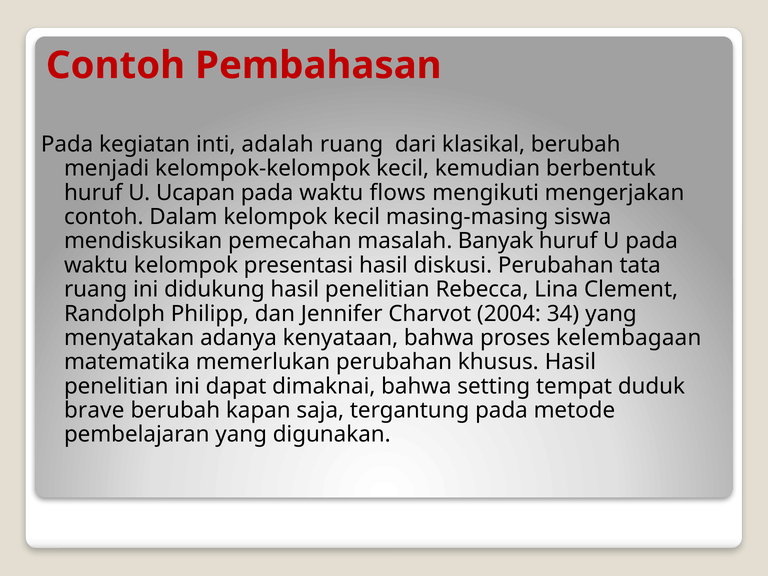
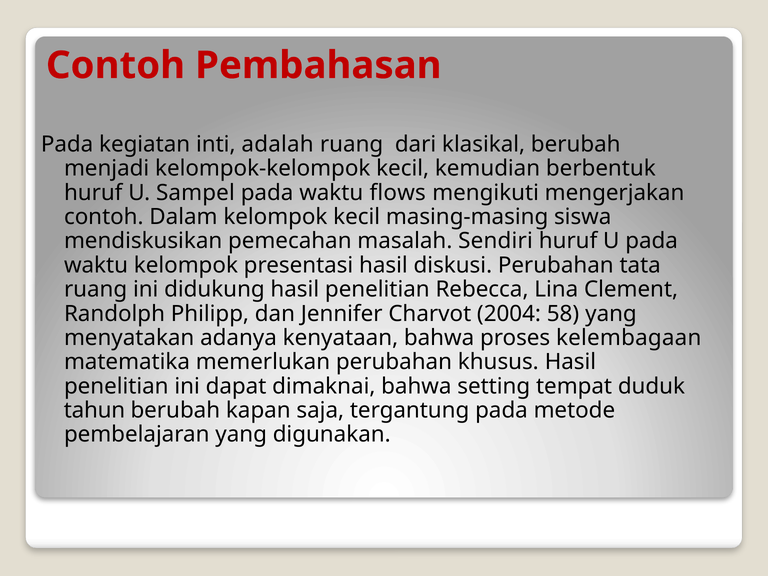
Ucapan: Ucapan -> Sampel (195, 193)
Banyak: Banyak -> Sendiri (495, 241)
34: 34 -> 58 (563, 314)
brave: brave -> tahun (94, 410)
